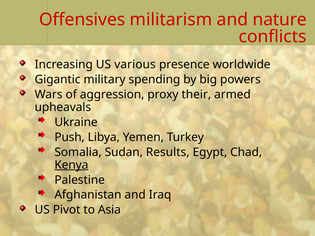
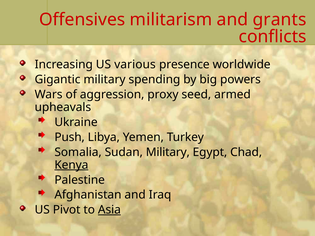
nature: nature -> grants (280, 20)
their: their -> seed (196, 95)
Sudan Results: Results -> Military (168, 152)
Asia underline: none -> present (109, 210)
